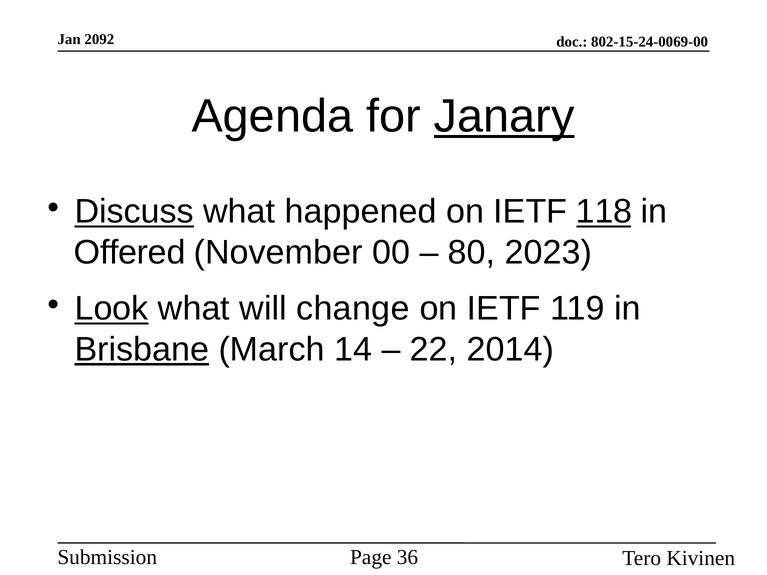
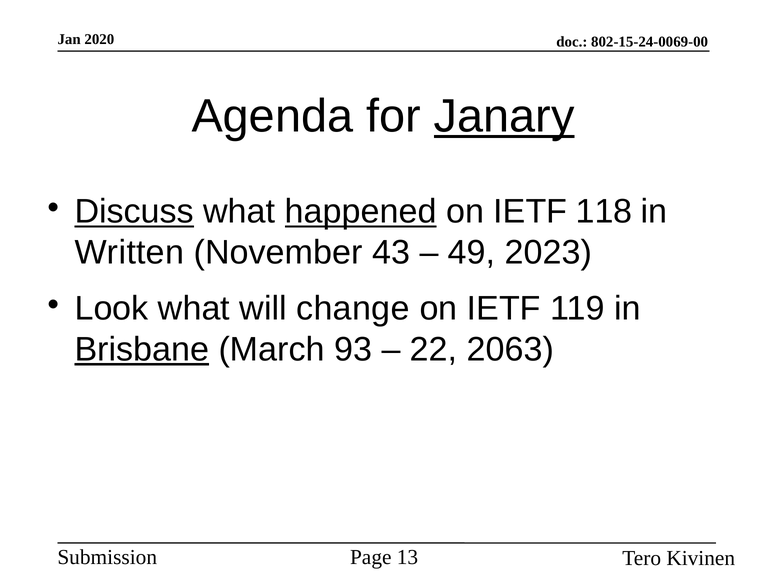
2092: 2092 -> 2020 (99, 40)
happened underline: none -> present (361, 212)
118 underline: present -> none (604, 212)
Offered: Offered -> Written (129, 253)
00: 00 -> 43 (391, 253)
80: 80 -> 49 (472, 253)
Look underline: present -> none (112, 309)
14: 14 -> 93 (353, 350)
2014: 2014 -> 2063 (511, 350)
36: 36 -> 13 (407, 557)
